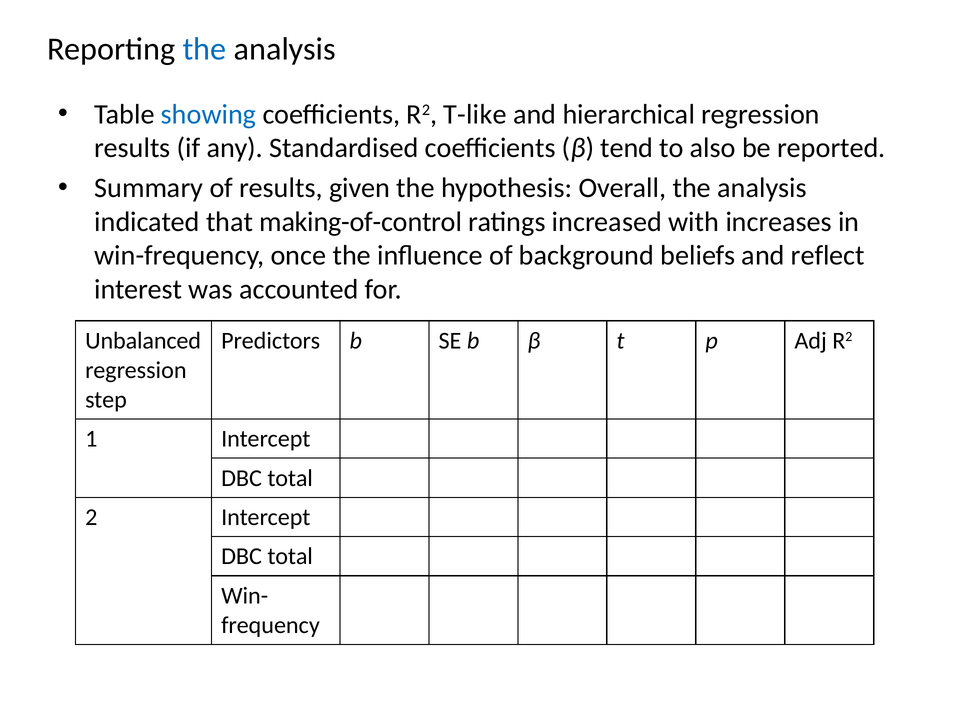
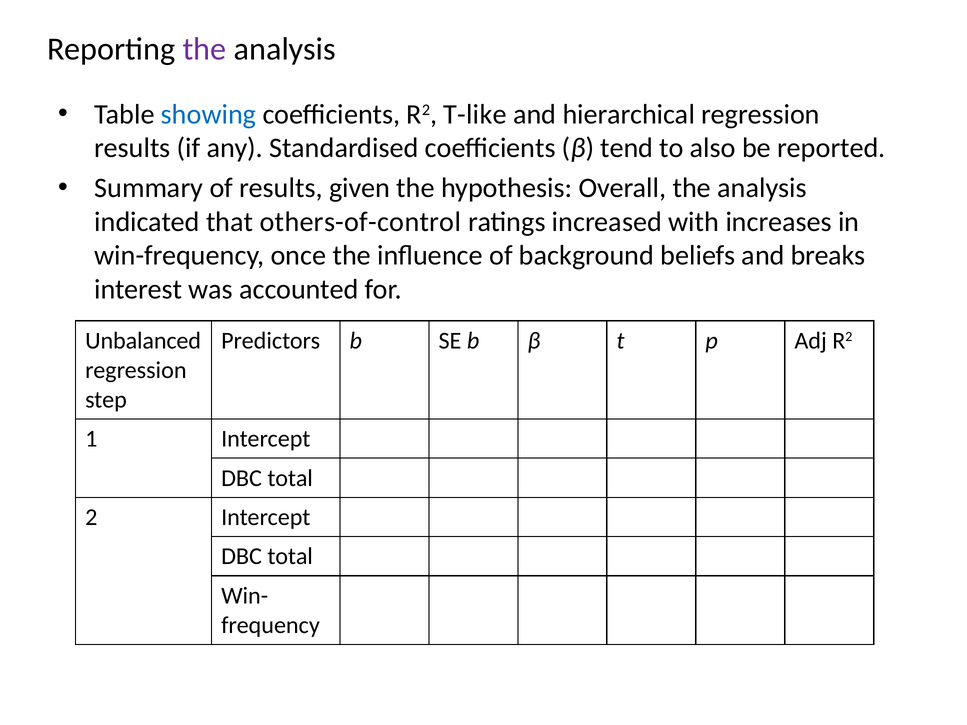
the colour: blue -> purple (205, 49)
making-of-control: making-of-control -> others-of-control (360, 222)
reflect: reflect -> breaks (828, 256)
